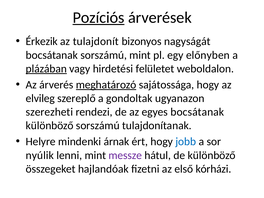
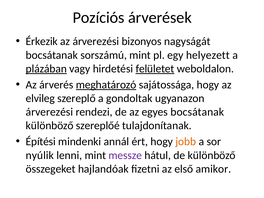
Pozíciós underline: present -> none (99, 18)
az tulajdonít: tulajdonít -> árverezési (96, 41)
előnyben: előnyben -> helyezett (208, 55)
felületet underline: none -> present (155, 69)
szerezheti: szerezheti -> árverezési (49, 112)
különböző sorszámú: sorszámú -> szereplőé (98, 126)
Helyre: Helyre -> Építési (41, 142)
árnak: árnak -> annál (116, 142)
jobb colour: blue -> orange (186, 142)
kórházi: kórházi -> amikor (213, 169)
